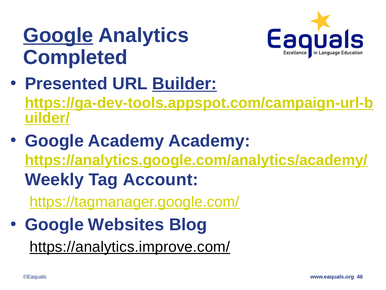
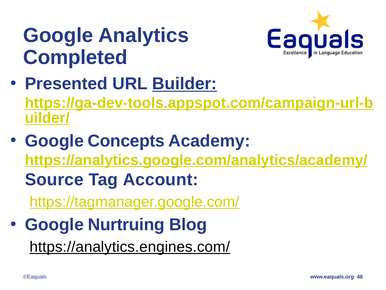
Google underline: present -> none (58, 35)
Google Academy: Academy -> Concepts (126, 141)
Weekly: Weekly -> Source (54, 179)
Websites: Websites -> Nurtruing (126, 224)
https://analytics.improve.com/: https://analytics.improve.com/ -> https://analytics.engines.com/ (130, 247)
